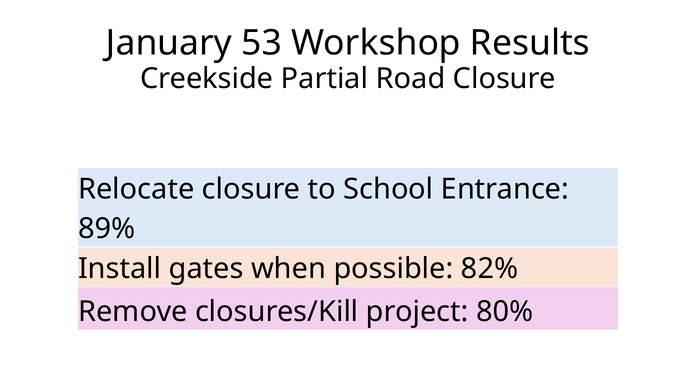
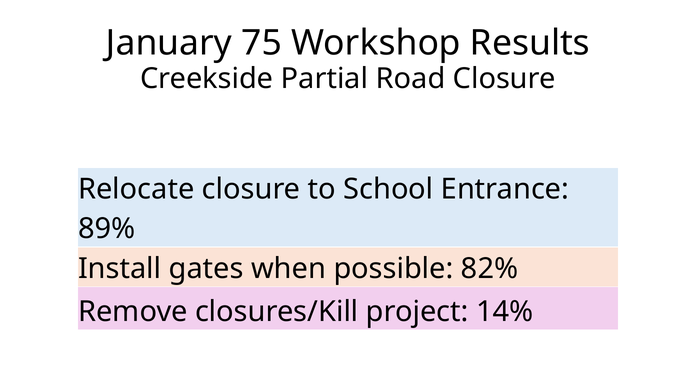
53: 53 -> 75 (262, 43)
80%: 80% -> 14% (505, 312)
